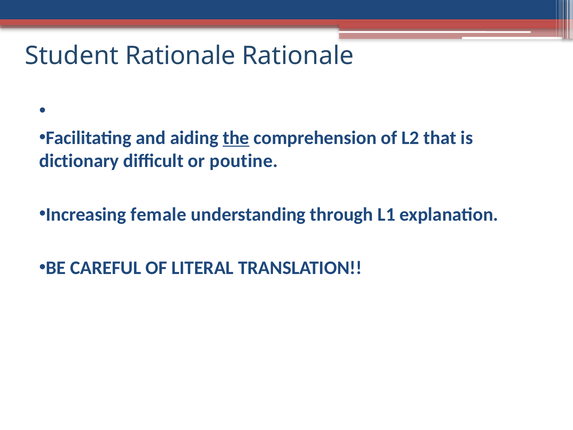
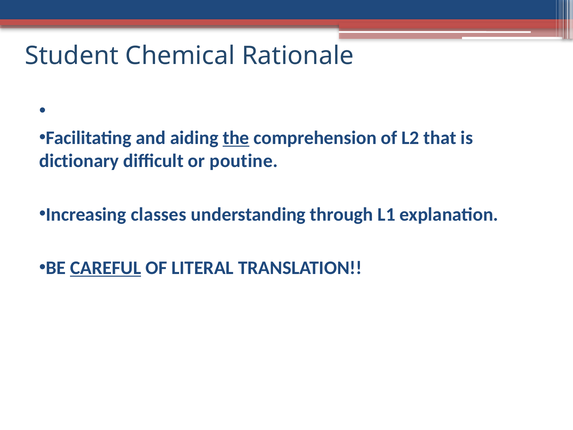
Student Rationale: Rationale -> Chemical (180, 56)
female: female -> classes (159, 214)
CAREFUL underline: none -> present (106, 268)
